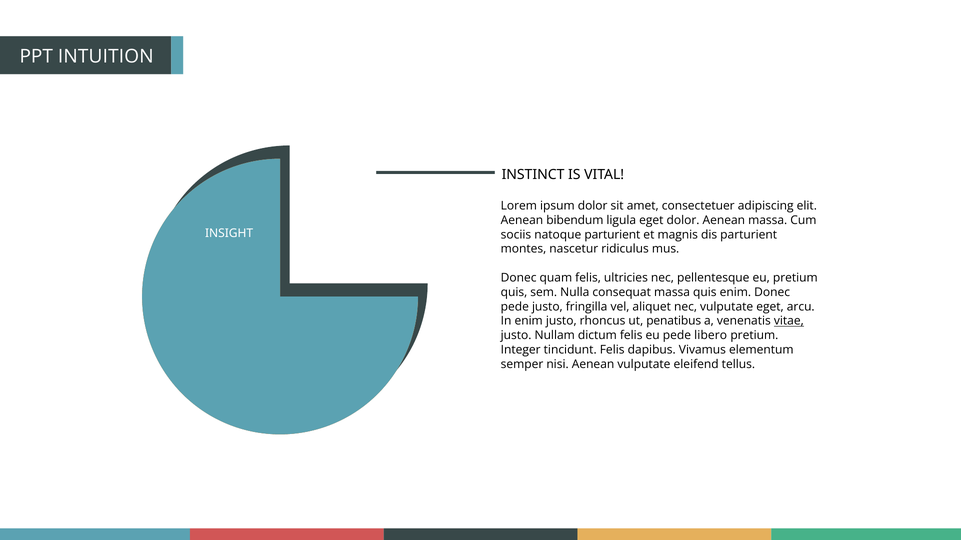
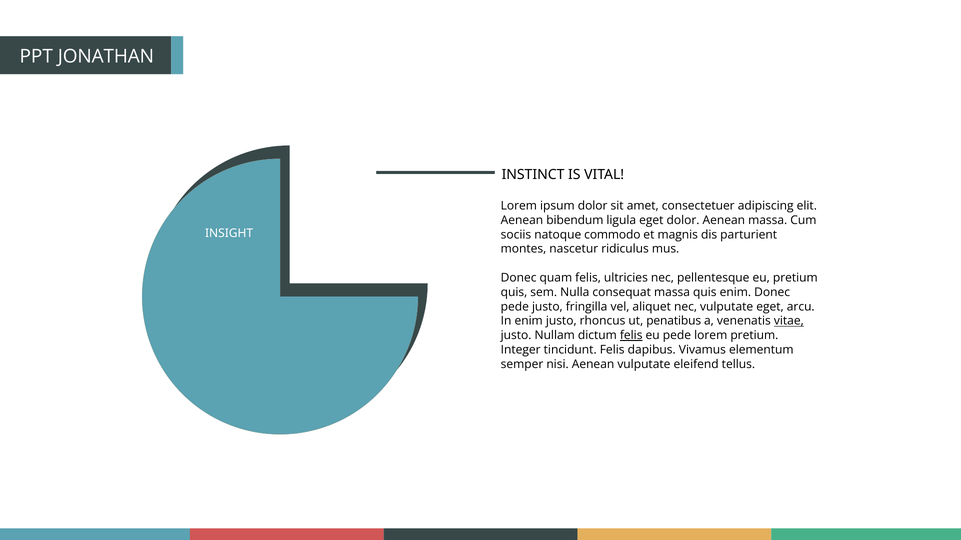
INTUITION: INTUITION -> JONATHAN (106, 57)
natoque parturient: parturient -> commodo (612, 235)
felis underline: none -> present (631, 336)
pede libero: libero -> lorem (711, 336)
